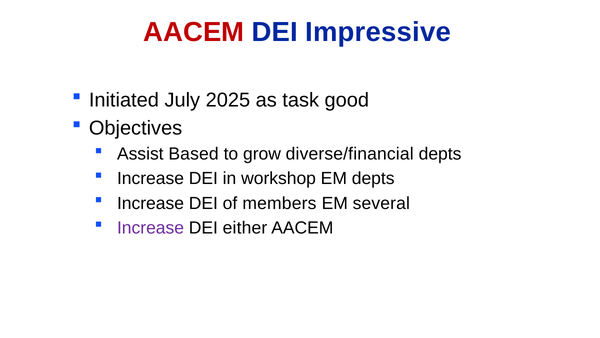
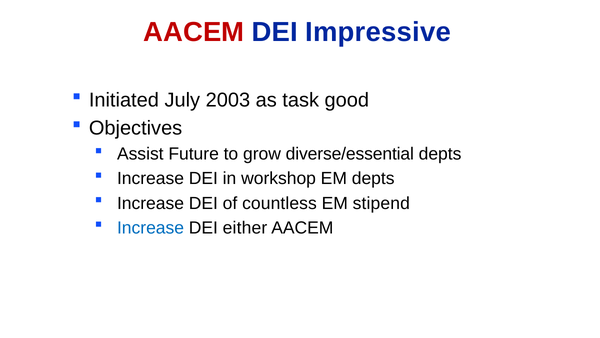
2025: 2025 -> 2003 (228, 100)
Based: Based -> Future (194, 154)
diverse/financial: diverse/financial -> diverse/essential (350, 154)
members: members -> countless (279, 203)
several: several -> stipend (381, 203)
Increase colour: purple -> blue (151, 227)
